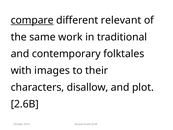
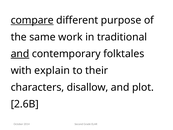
relevant: relevant -> purpose (121, 20)
and underline: none -> present (20, 54)
images: images -> explain (52, 70)
